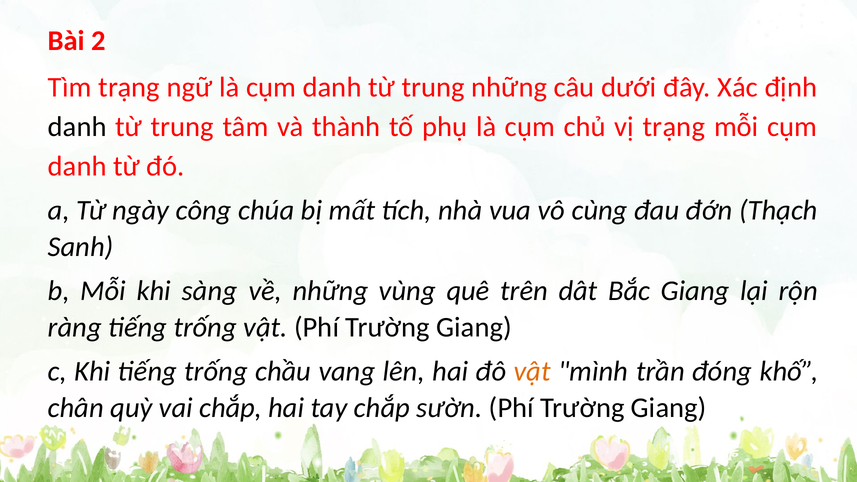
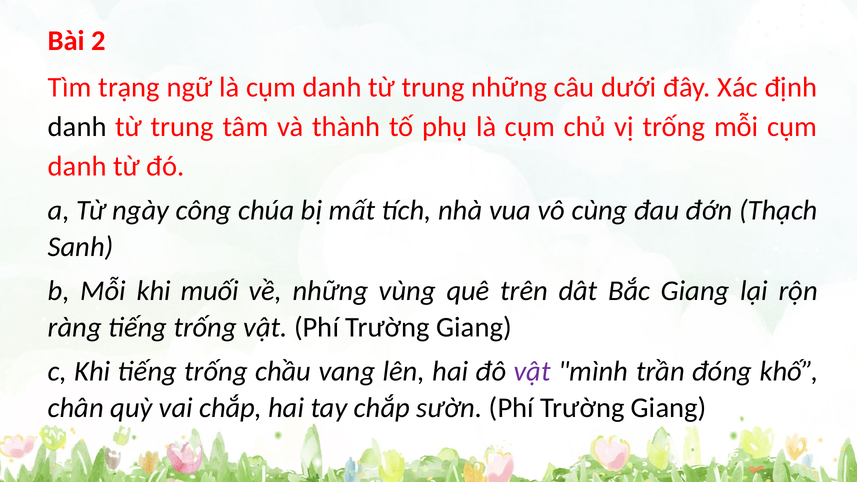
vị trạng: trạng -> trống (674, 127)
sàng: sàng -> muối (210, 291)
vật colour: orange -> purple (532, 371)
